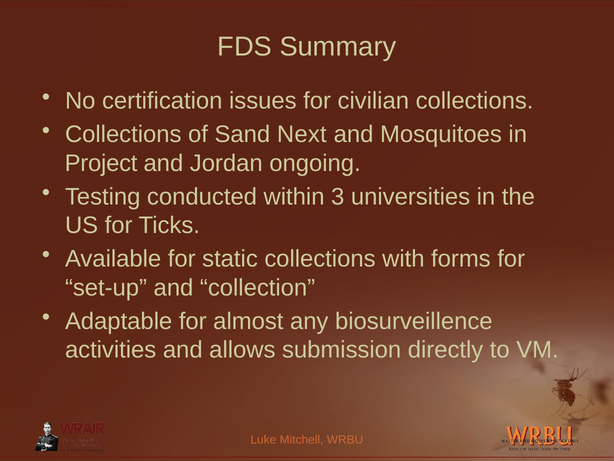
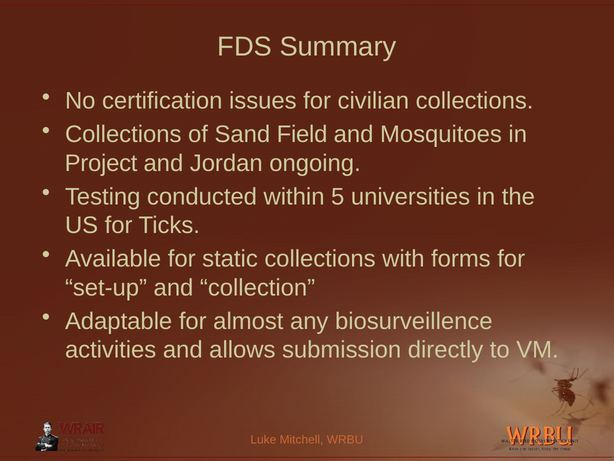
Next: Next -> Field (302, 134)
3: 3 -> 5 (338, 197)
